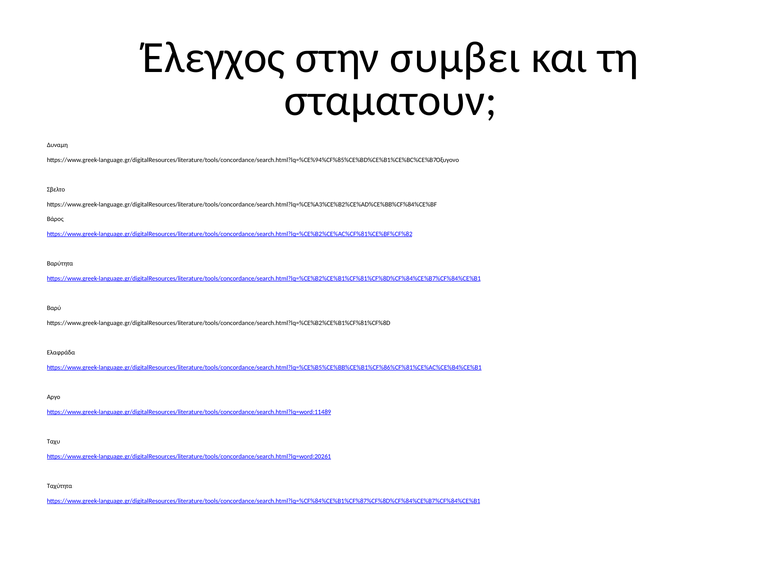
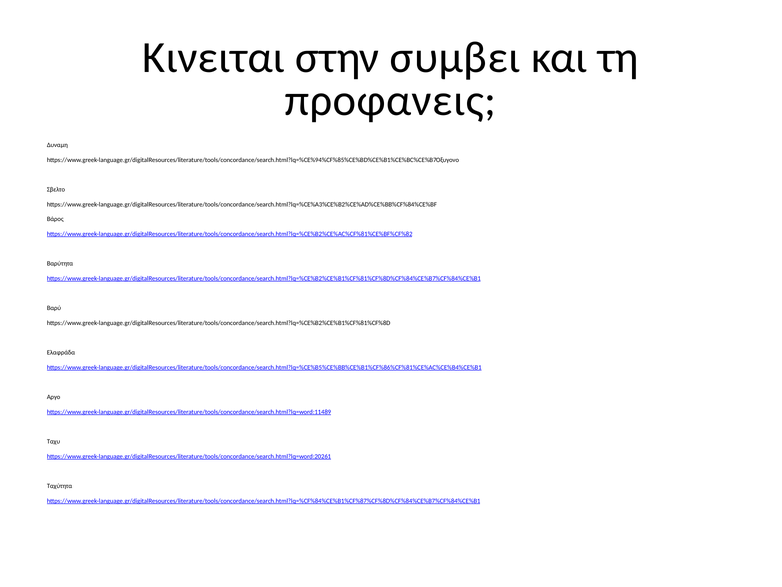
Έλεγχος: Έλεγχος -> Κινειται (214, 58)
σταματουν: σταματουν -> προφανεις (391, 100)
